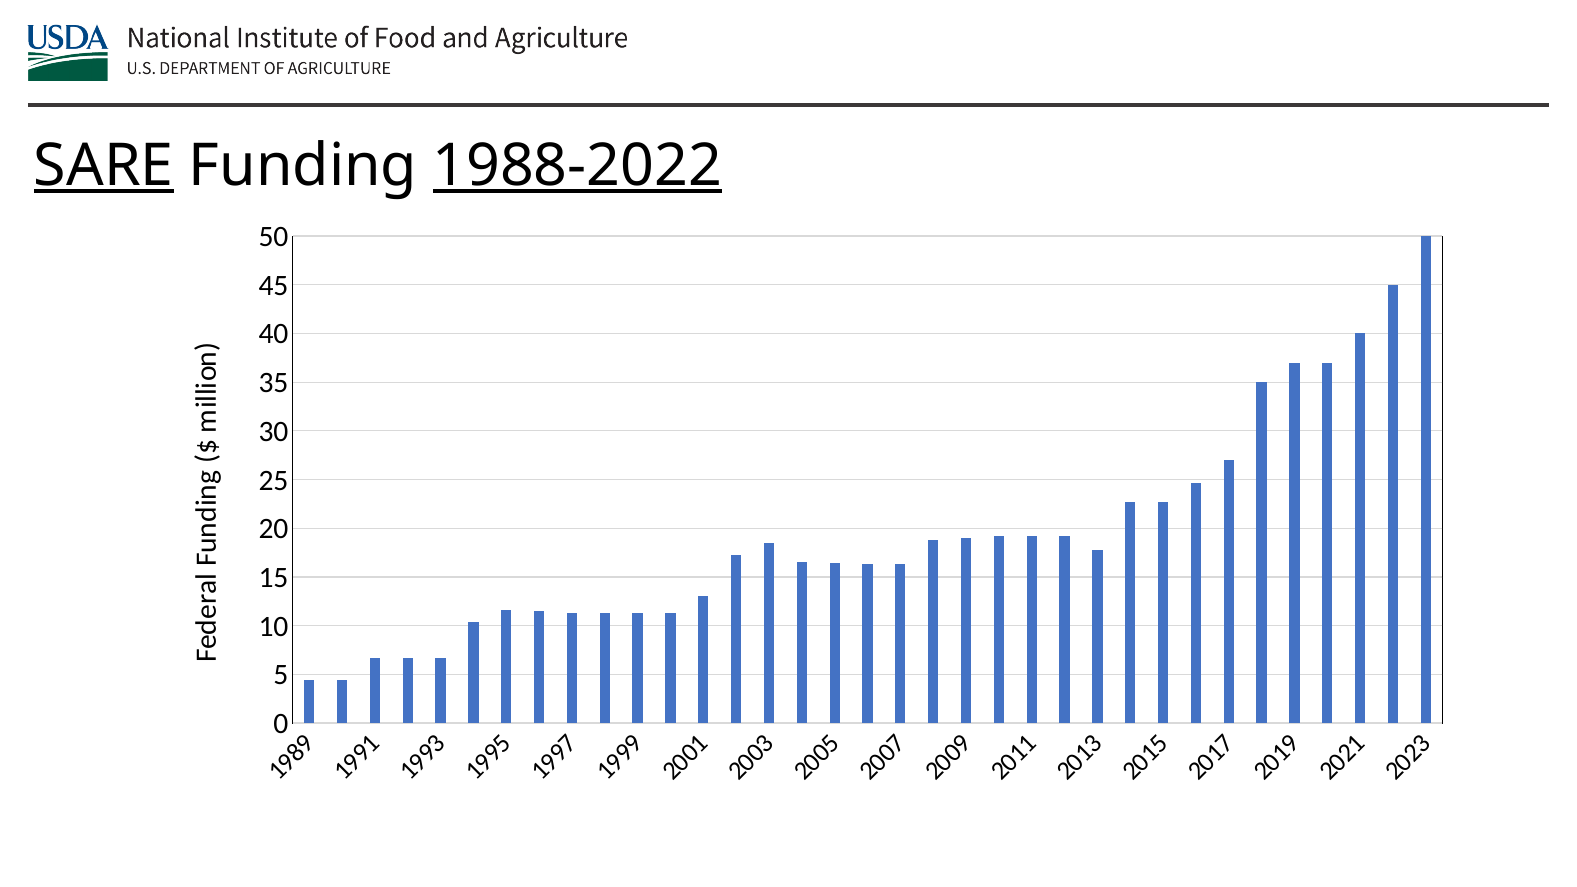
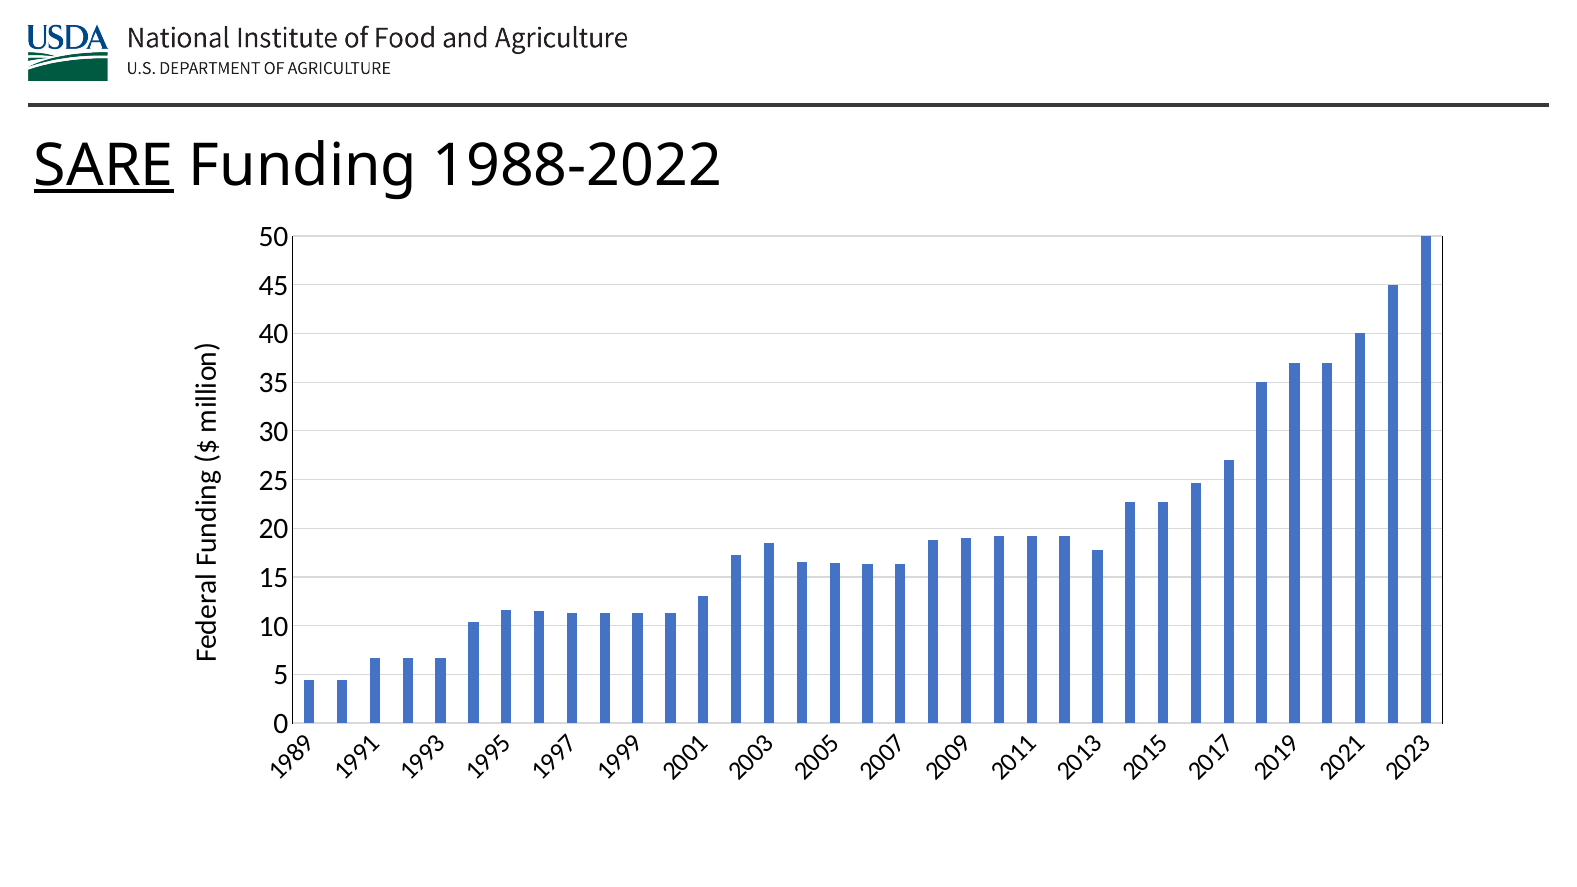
1988-2022 underline: present -> none (577, 166)
